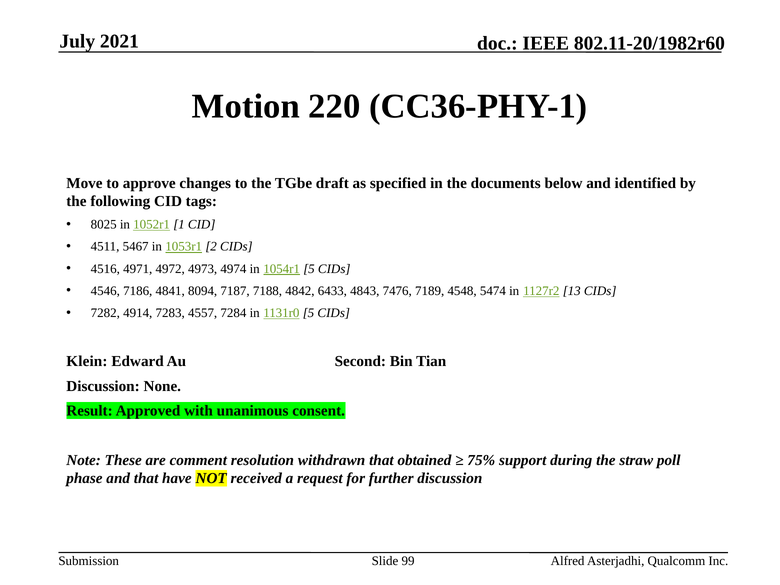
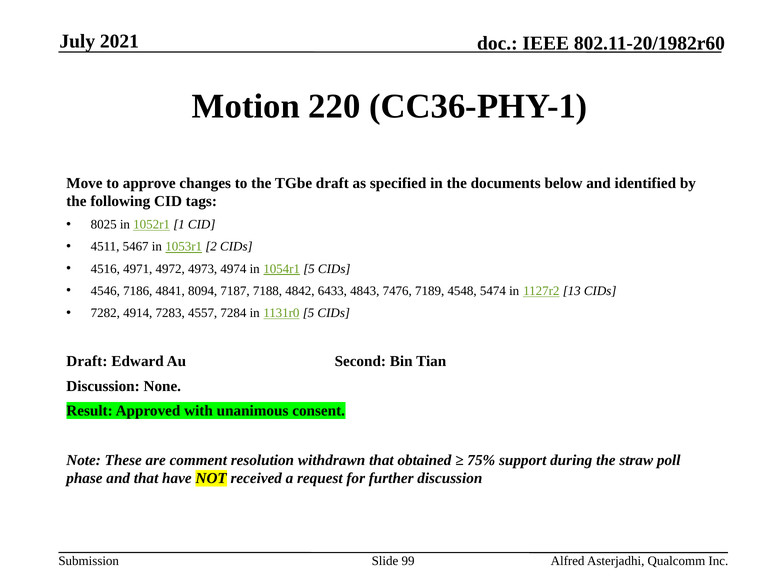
Klein: Klein -> Draft (87, 361)
